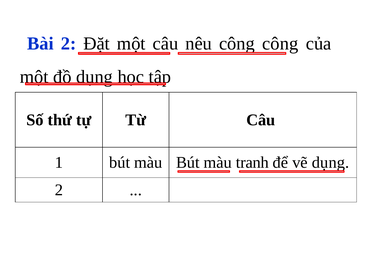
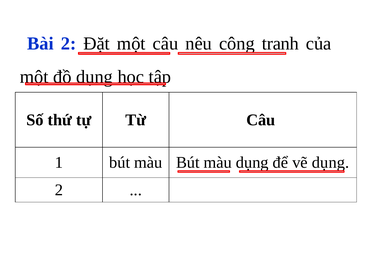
công công: công -> tranh (280, 44)
màu tranh: tranh -> dụng (252, 163)
